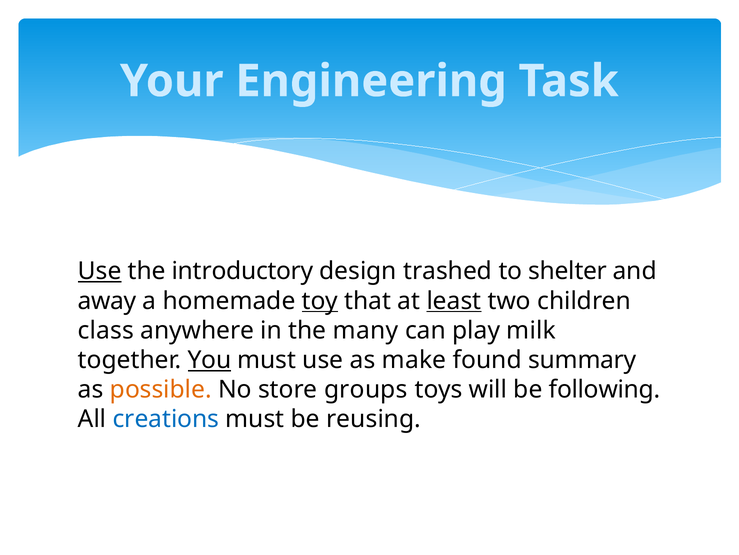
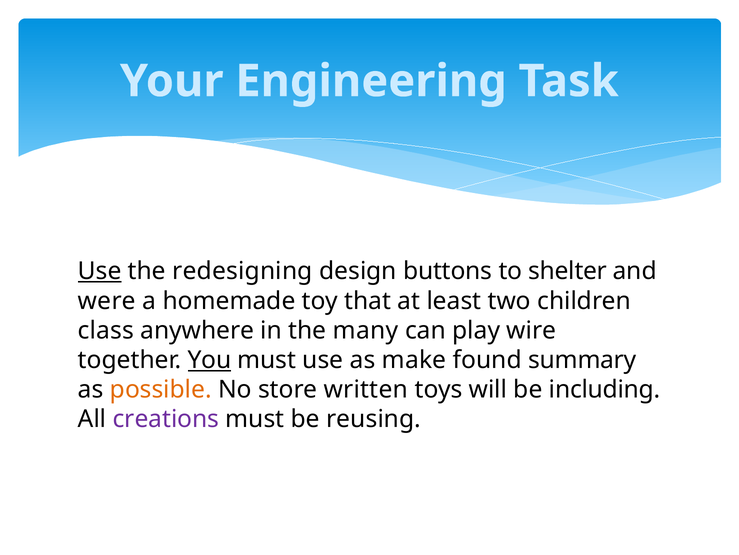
introductory: introductory -> redesigning (242, 271)
trashed: trashed -> buttons (448, 271)
away: away -> were (107, 300)
toy underline: present -> none (320, 300)
least underline: present -> none (454, 300)
milk: milk -> wire (531, 330)
groups: groups -> written (366, 389)
following: following -> including (605, 389)
creations colour: blue -> purple (166, 419)
